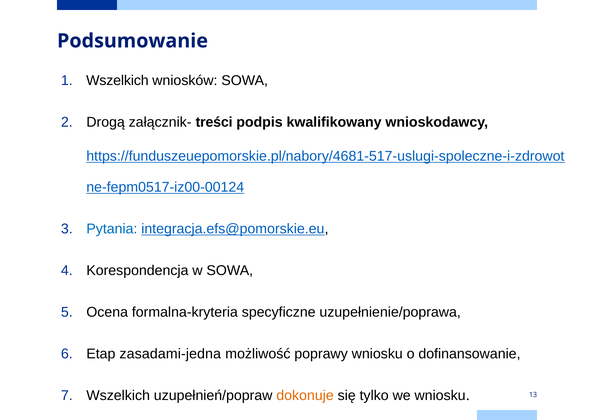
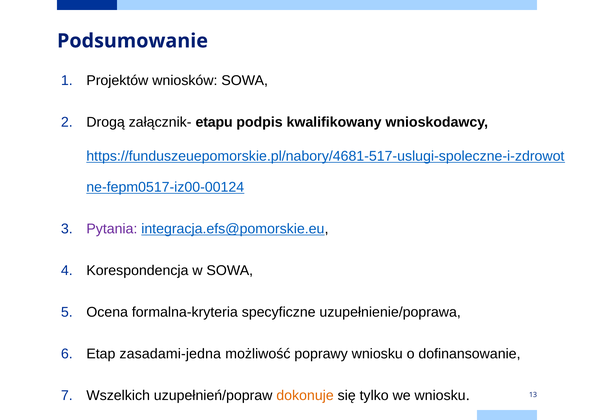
Wszelkich: Wszelkich -> Projektów (117, 80)
treści: treści -> etapu (214, 122)
Pytania colour: blue -> purple (112, 229)
